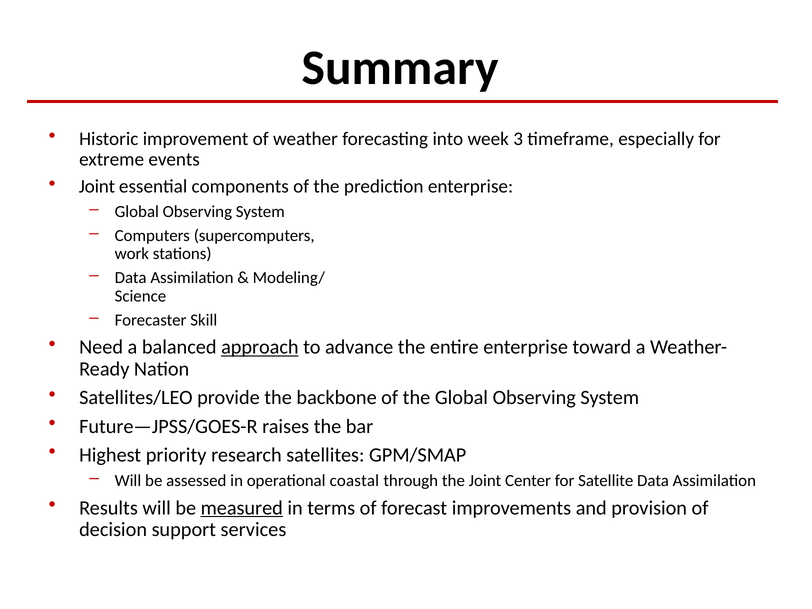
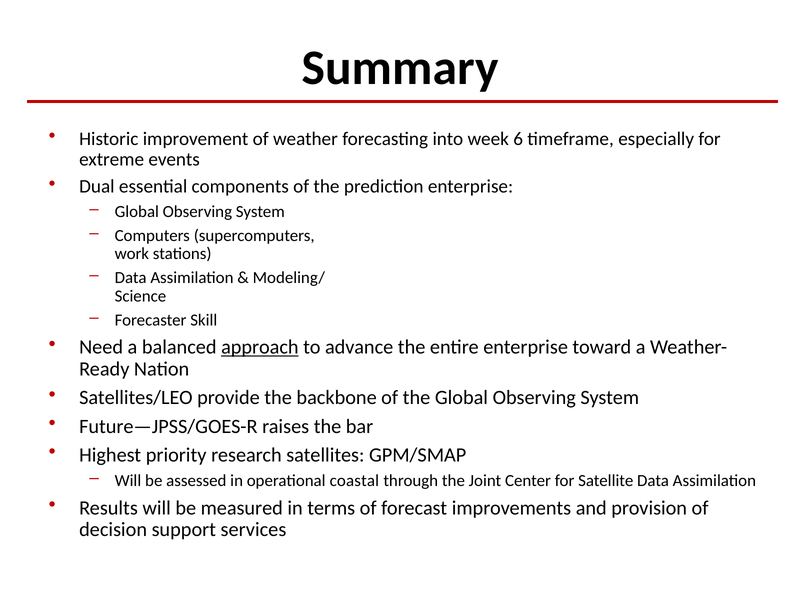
3: 3 -> 6 (518, 139)
Joint: Joint -> Dual (97, 187)
measured underline: present -> none (242, 508)
